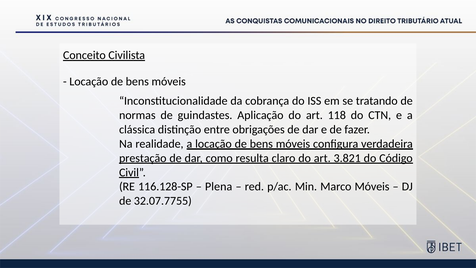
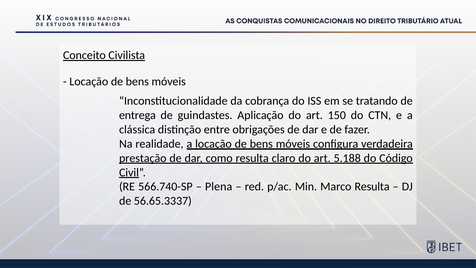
normas: normas -> entrega (137, 115)
118: 118 -> 150 (337, 115)
3.821: 3.821 -> 5.188 (347, 158)
116.128-SP: 116.128-SP -> 566.740-SP (165, 187)
Marco Móveis: Móveis -> Resulta (372, 187)
32.07.7755: 32.07.7755 -> 56.65.3337 (163, 201)
